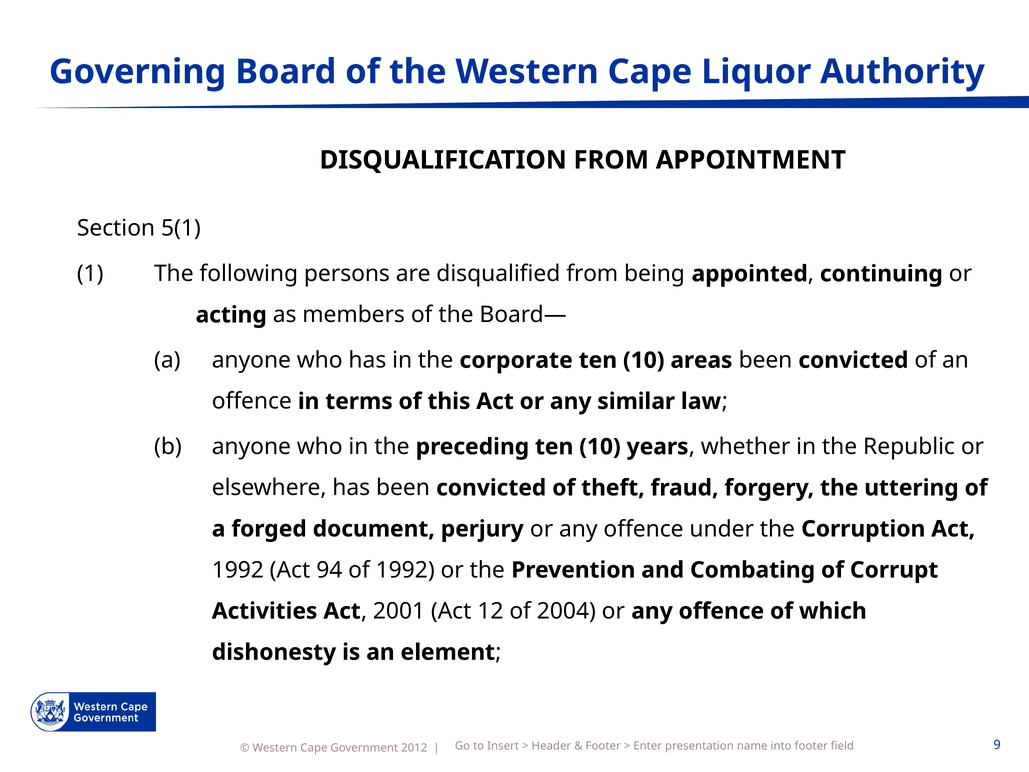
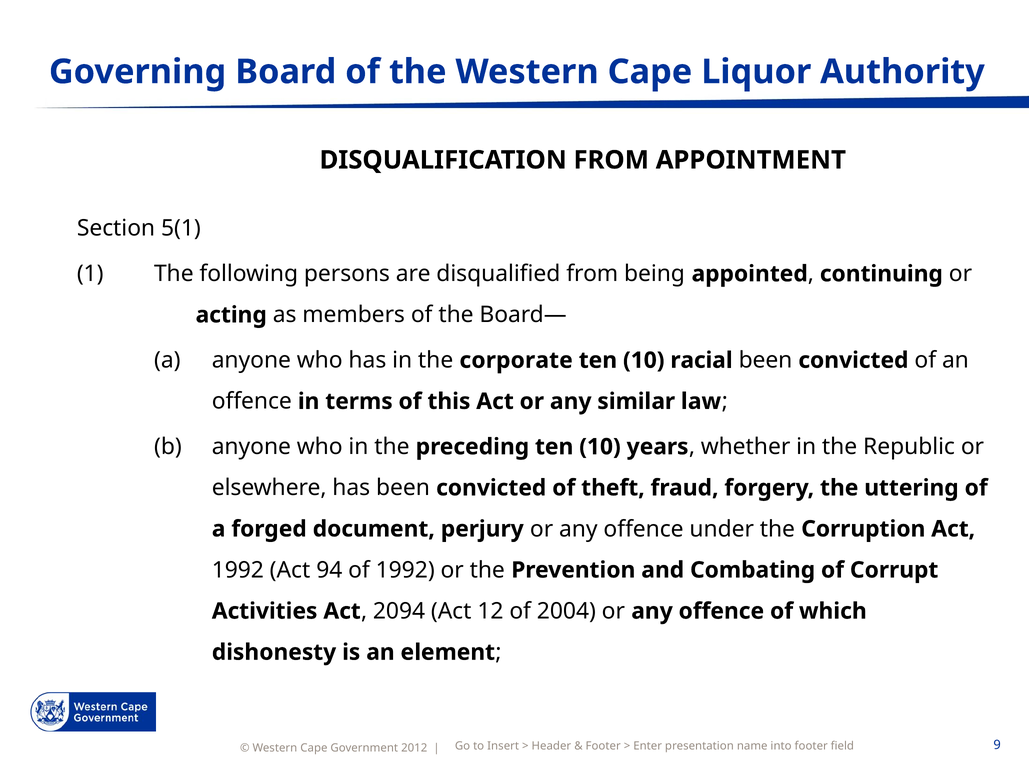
areas: areas -> racial (701, 360)
2001: 2001 -> 2094 (399, 611)
